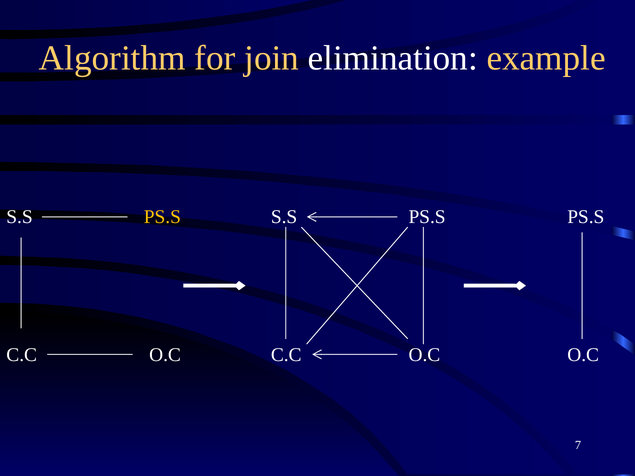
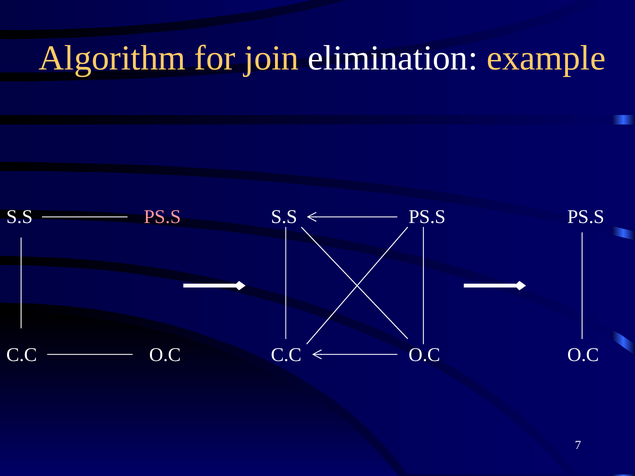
PS.S colour: yellow -> pink (162, 217)
